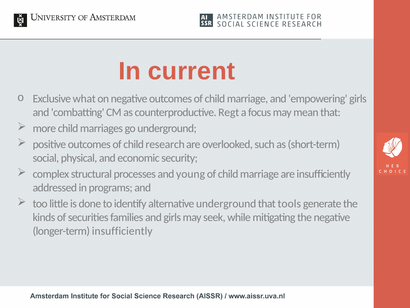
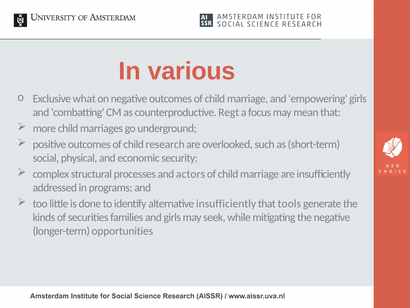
current: current -> various (192, 71)
young: young -> actors (191, 174)
alternative underground: underground -> insufficiently (226, 203)
longer-term insufficiently: insufficiently -> opportunities (122, 231)
